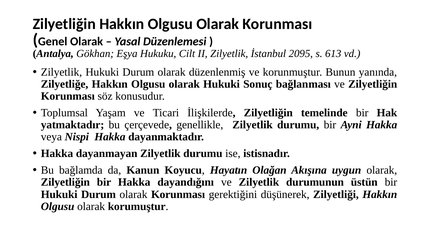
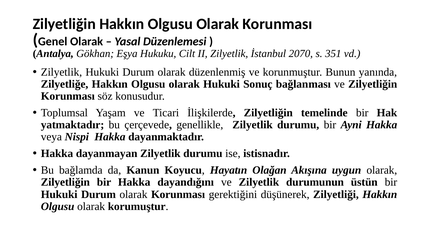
2095: 2095 -> 2070 (301, 54)
613: 613 -> 351 (333, 54)
